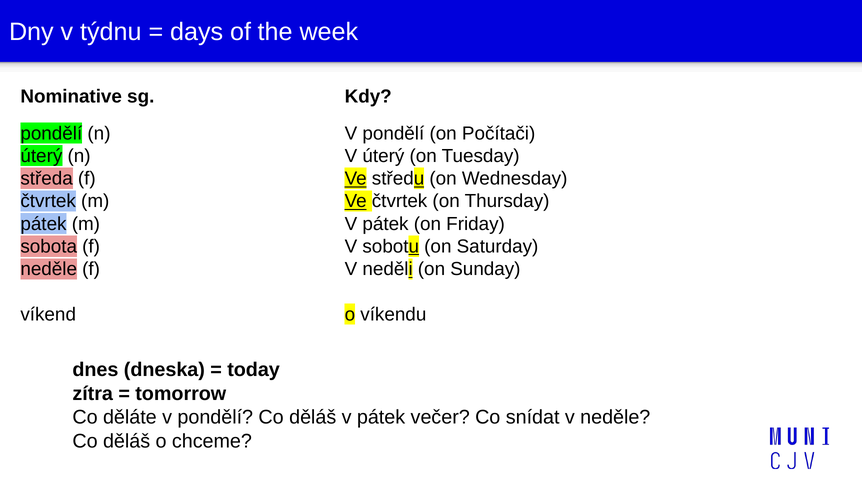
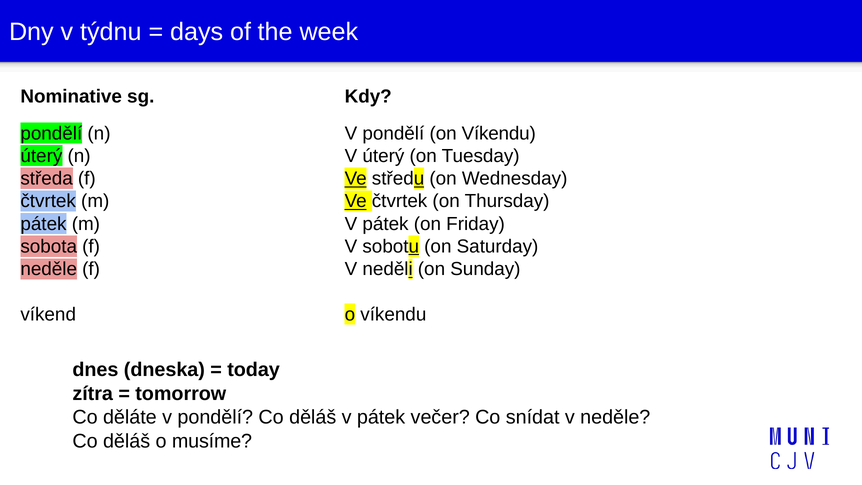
on Počítači: Počítači -> Víkendu (499, 133)
chceme: chceme -> musíme (212, 441)
